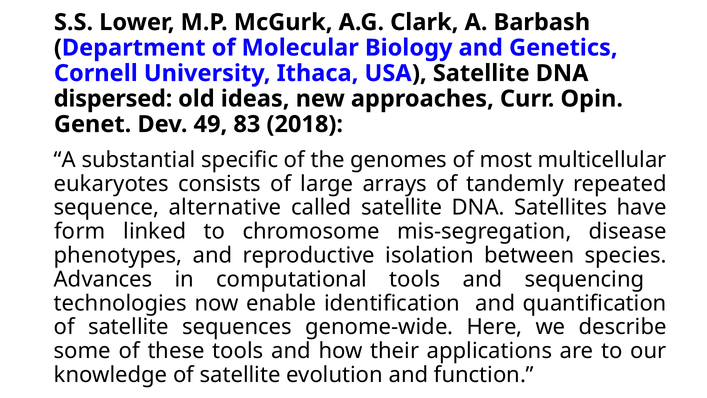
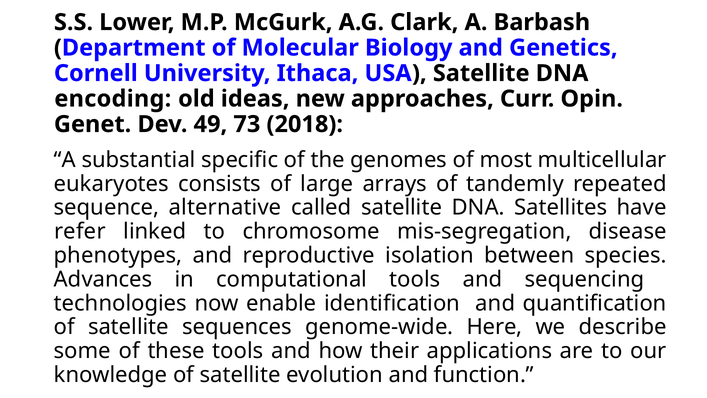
dispersed: dispersed -> encoding (113, 99)
83: 83 -> 73 (247, 124)
form: form -> refer (80, 231)
